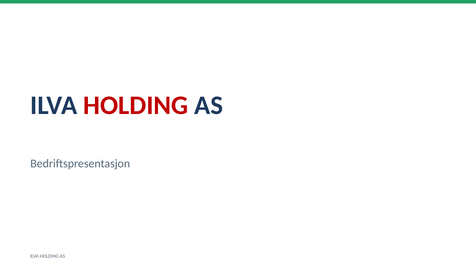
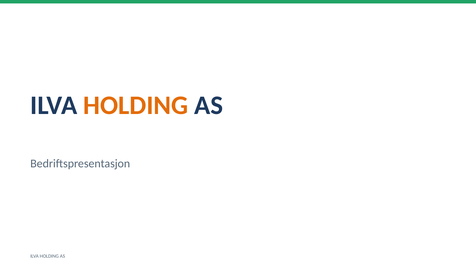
HOLDING colour: red -> orange (136, 106)
